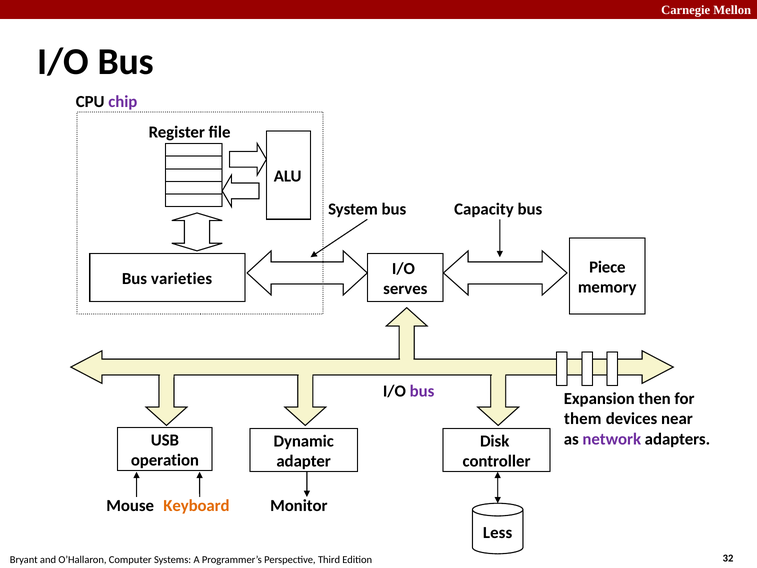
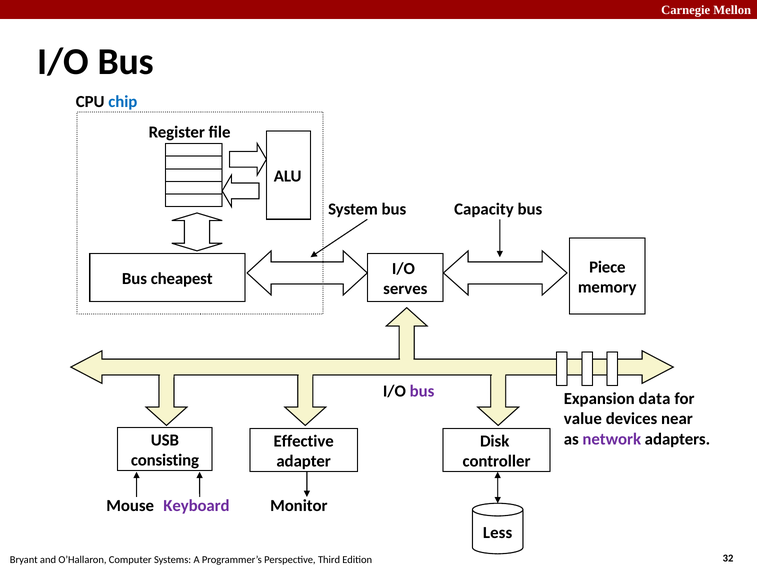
chip colour: purple -> blue (123, 102)
varieties: varieties -> cheapest (182, 278)
then: then -> data (655, 398)
them: them -> value (583, 419)
Dynamic: Dynamic -> Effective (304, 441)
operation: operation -> consisting (165, 460)
Keyboard colour: orange -> purple (196, 506)
